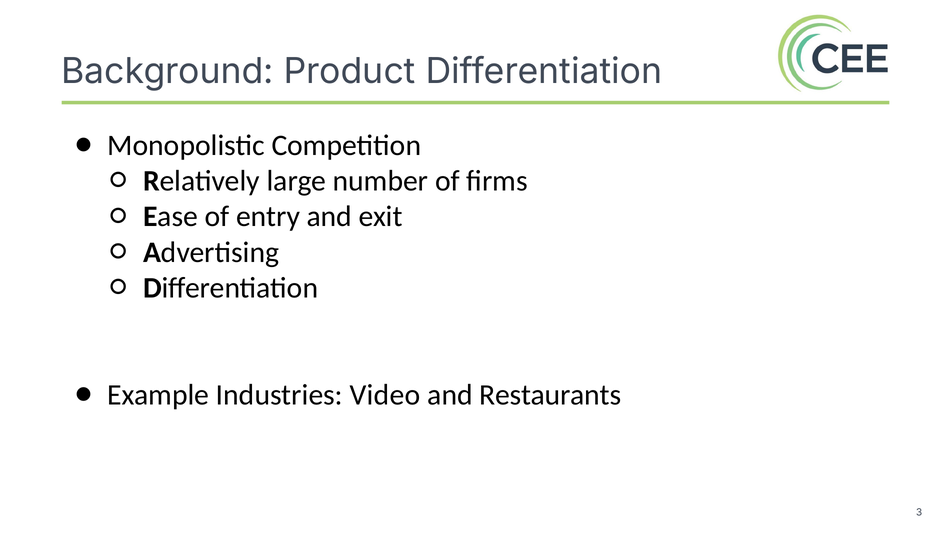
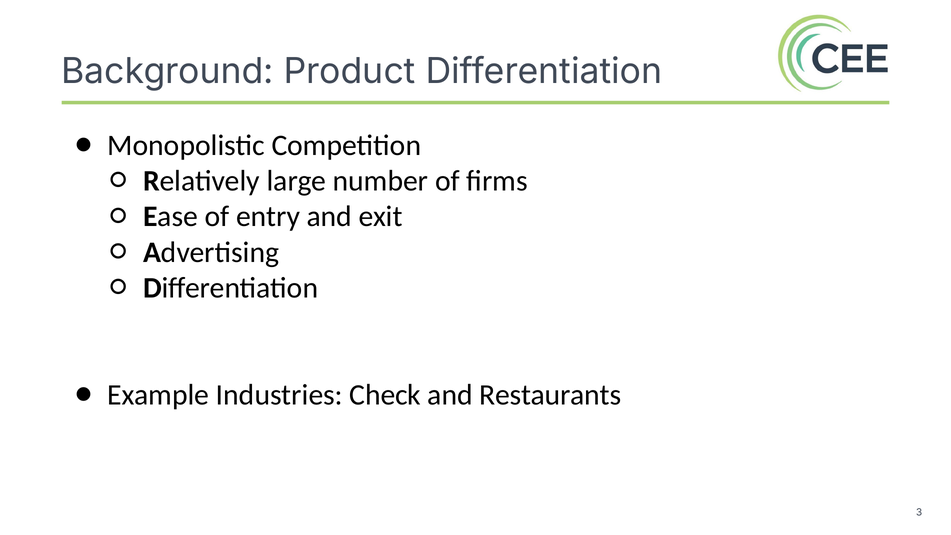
Video: Video -> Check (385, 395)
